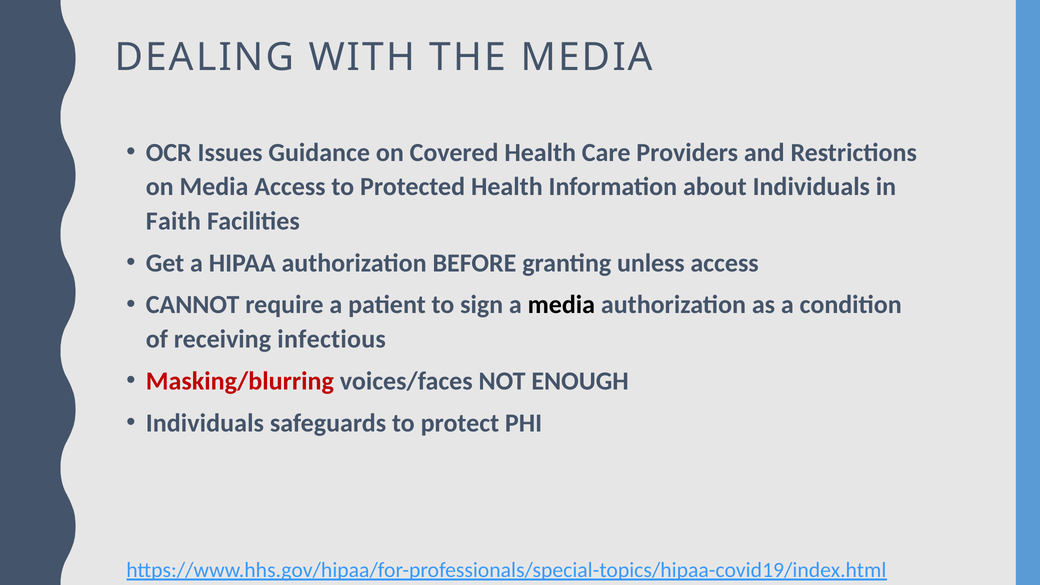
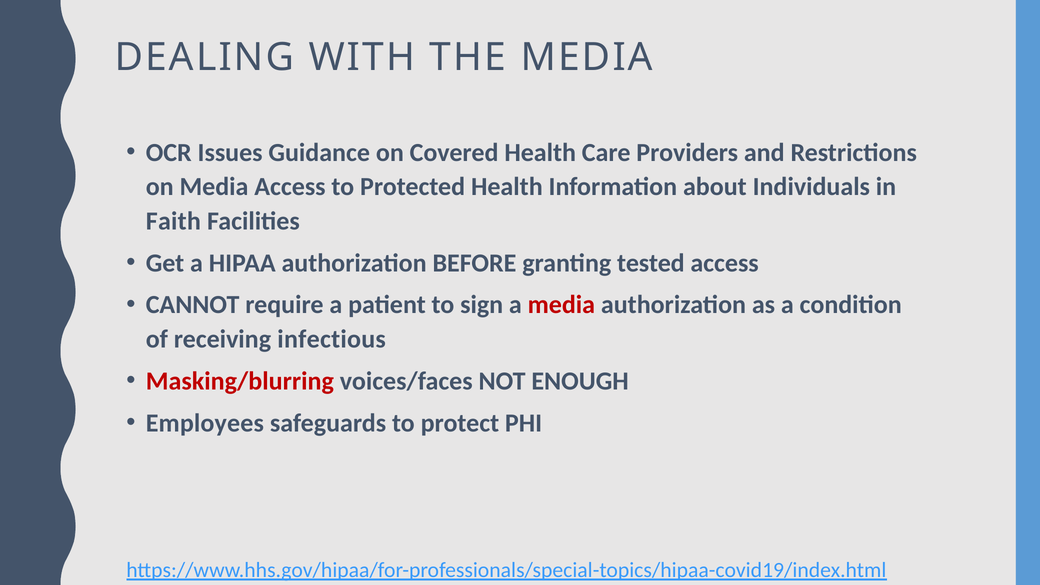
unless: unless -> tested (651, 263)
media colour: black -> red (561, 305)
Individuals: Individuals -> Employees (205, 423)
